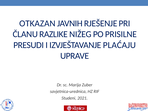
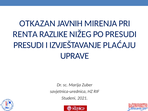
RJEŠENJE: RJEŠENJE -> MIRENJA (101, 23)
ČLANU: ČLANU -> RENTA (25, 34)
PO PRISILNE: PRISILNE -> PRESUDI (121, 34)
